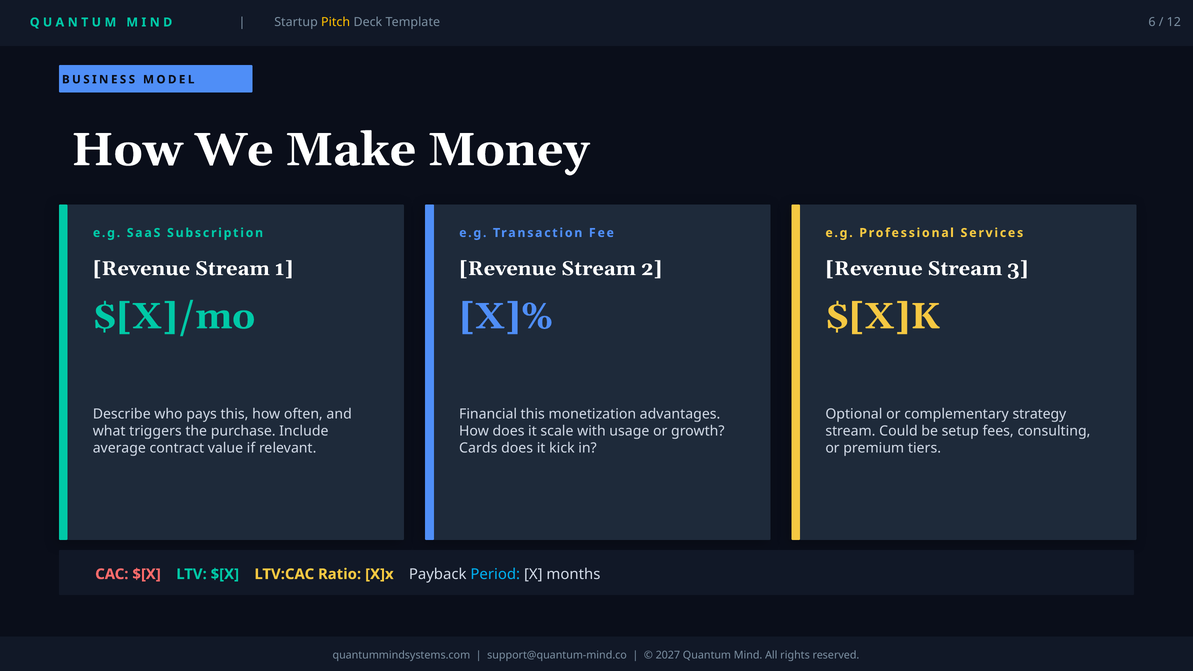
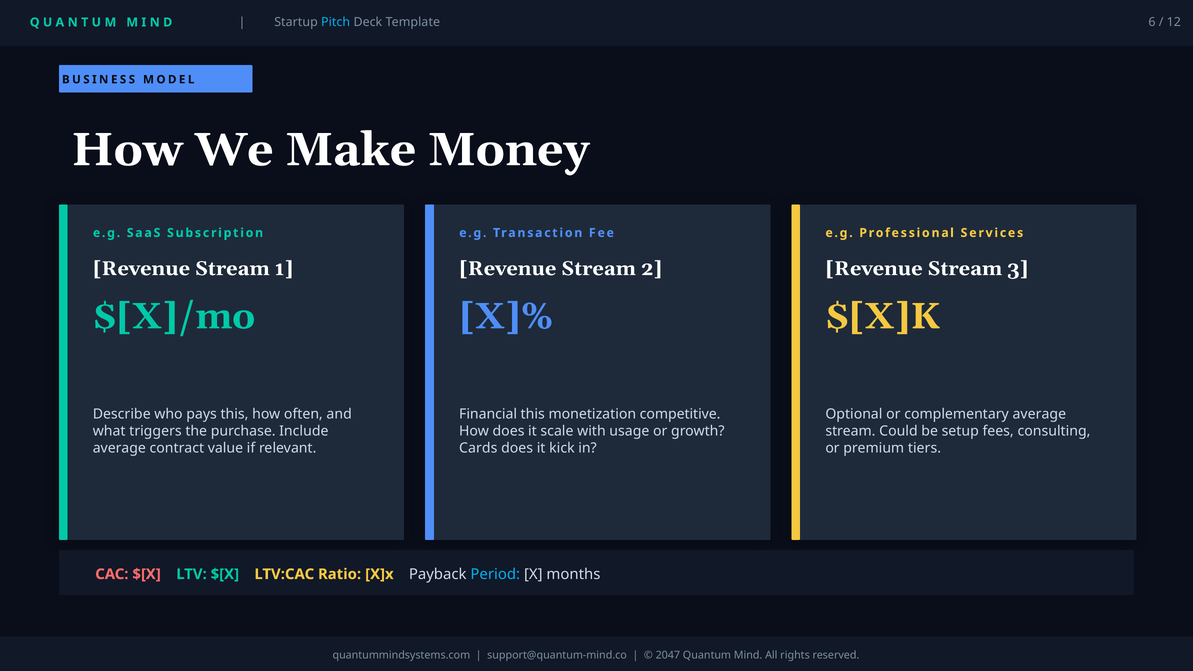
Pitch colour: yellow -> light blue (336, 22)
advantages: advantages -> competitive (680, 414)
complementary strategy: strategy -> average (1039, 414)
2027: 2027 -> 2047 (668, 655)
